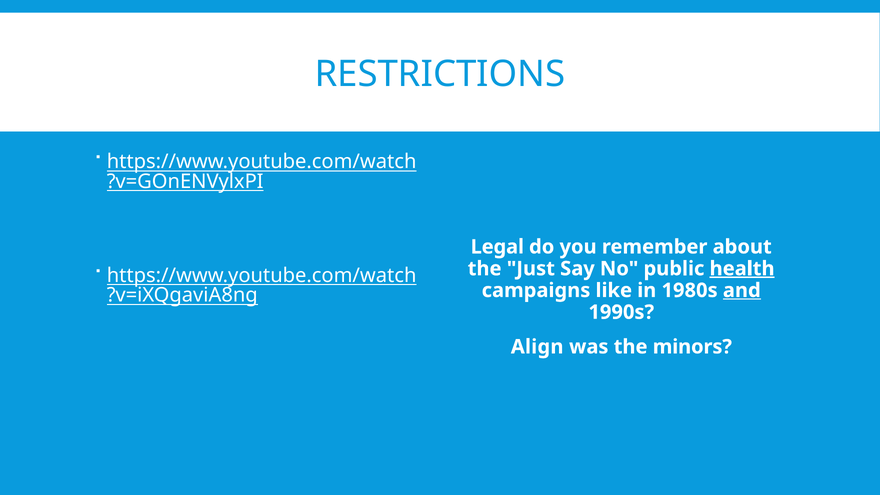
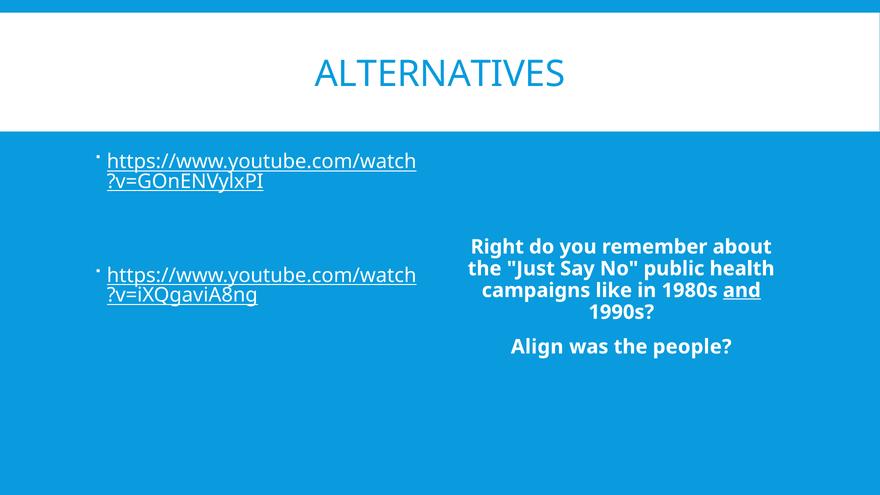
RESTRICTIONS: RESTRICTIONS -> ALTERNATIVES (440, 74)
Legal: Legal -> Right (497, 247)
health underline: present -> none (742, 269)
minors: minors -> people (692, 347)
